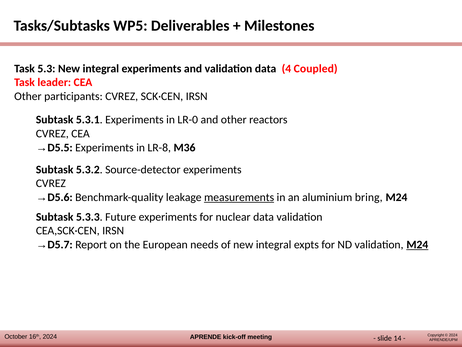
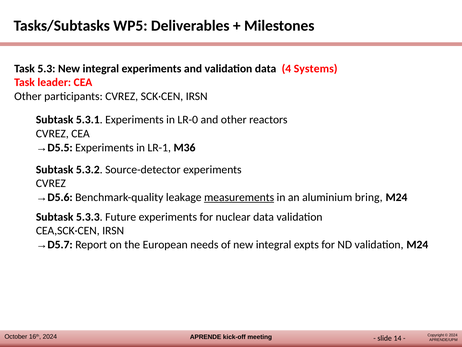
Coupled: Coupled -> Systems (316, 69)
LR-8: LR-8 -> LR-1 (159, 147)
M24 underline: present -> none (417, 244)
